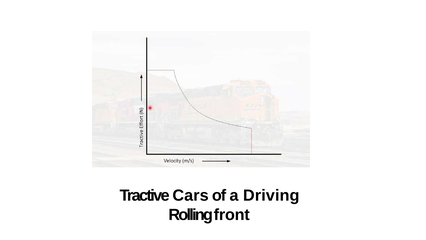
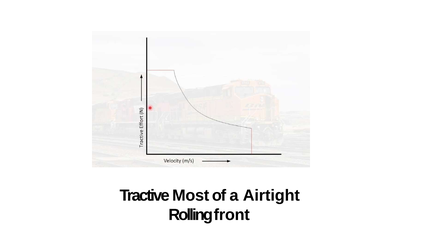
Cars: Cars -> Most (191, 195)
Driving: Driving -> Airtight (271, 195)
